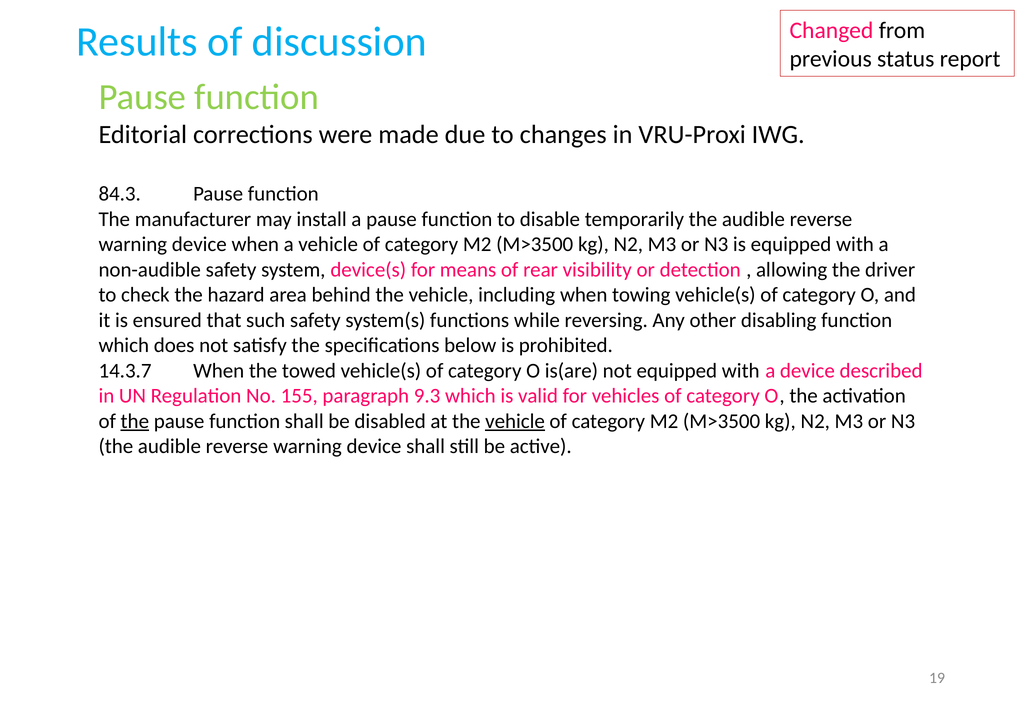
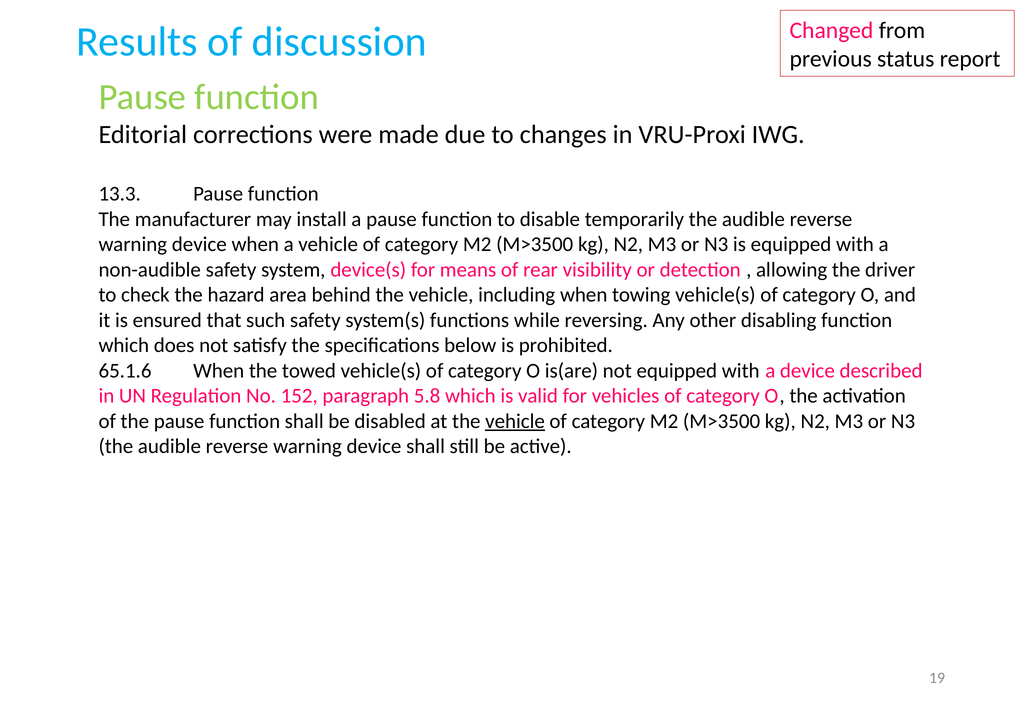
84.3: 84.3 -> 13.3 (120, 194)
14.3.7: 14.3.7 -> 65.1.6 (125, 370)
155: 155 -> 152 (299, 396)
9.3: 9.3 -> 5.8 (427, 396)
the underline: present -> none (135, 421)
